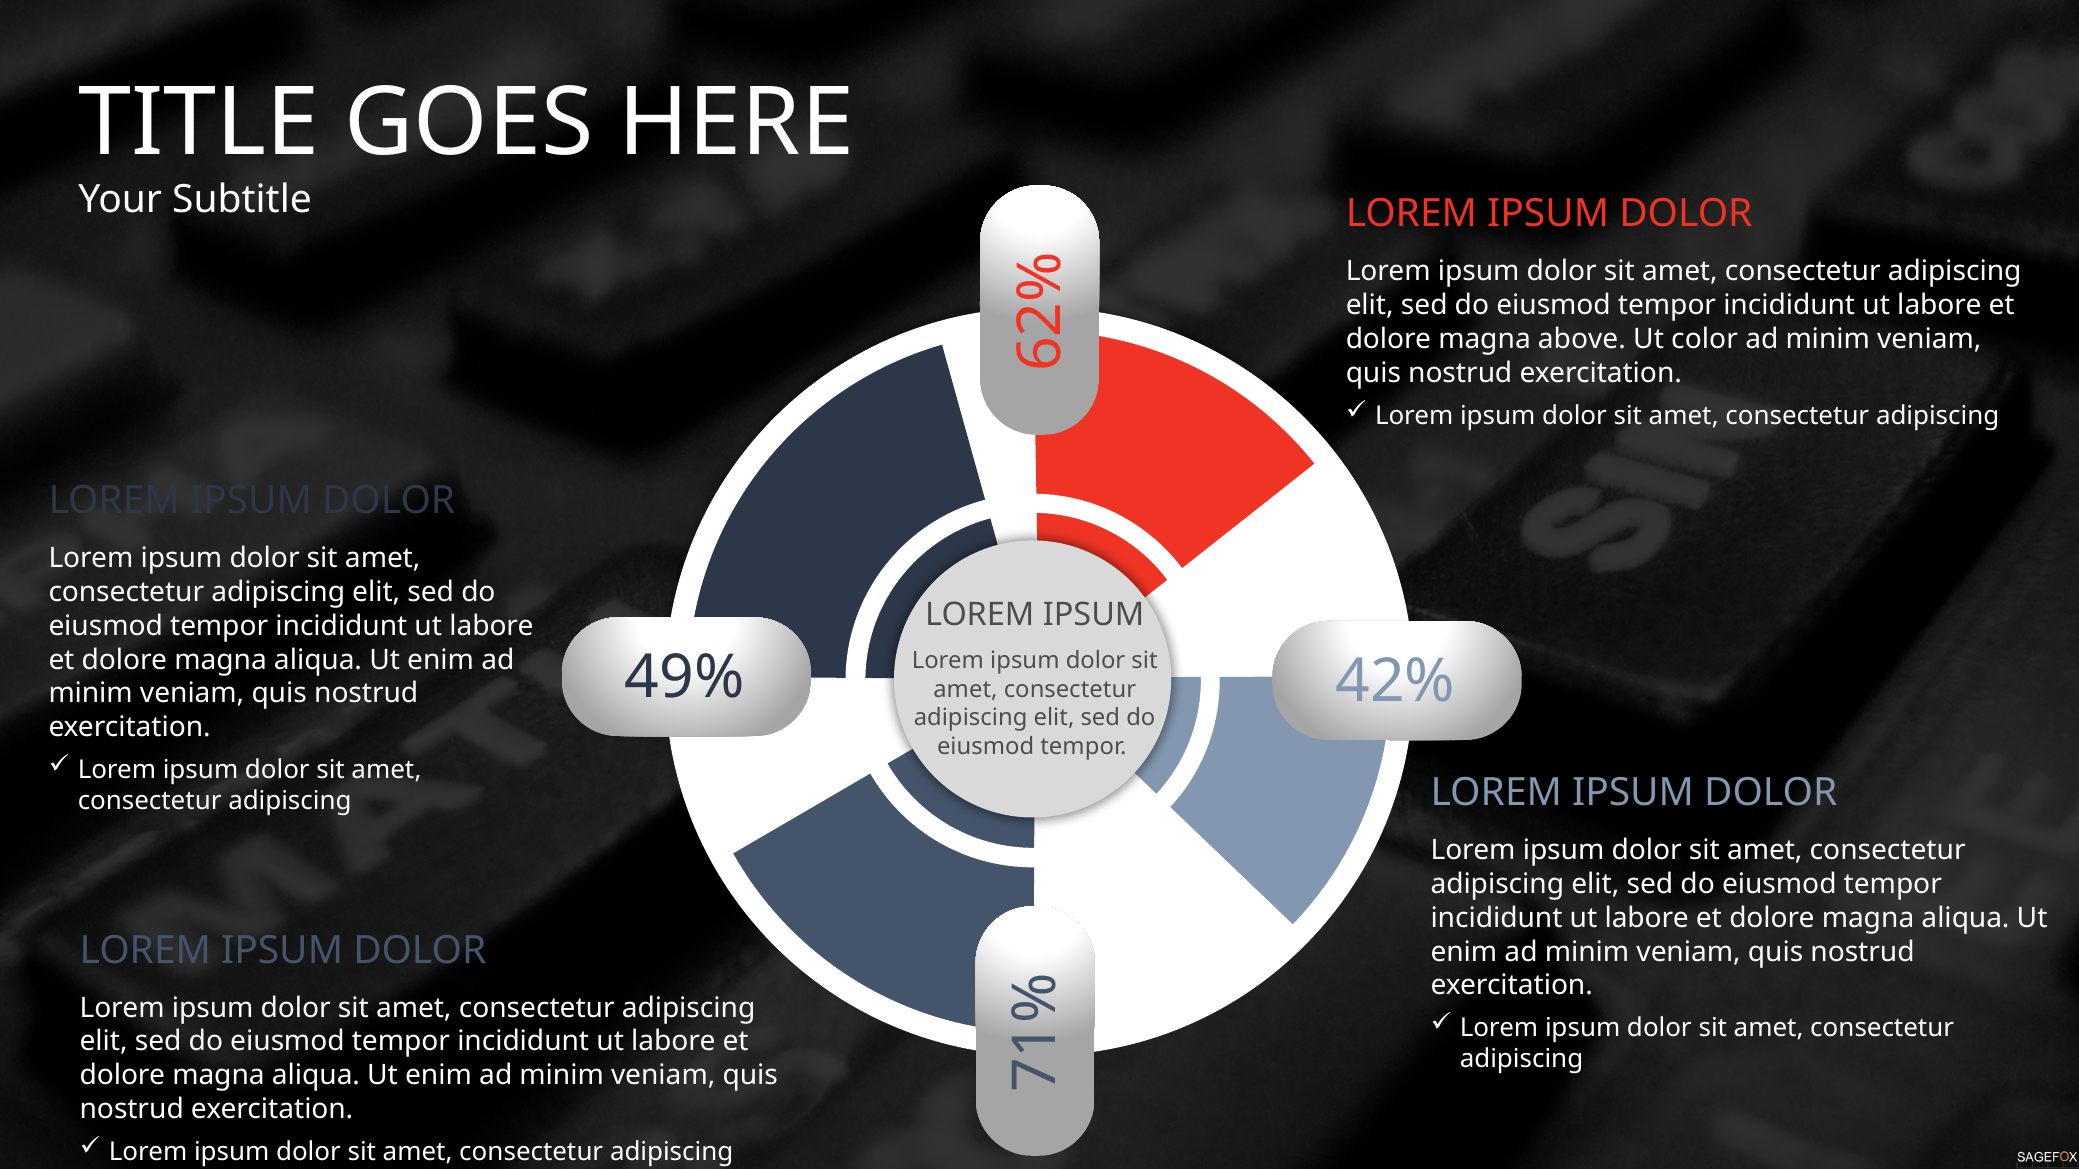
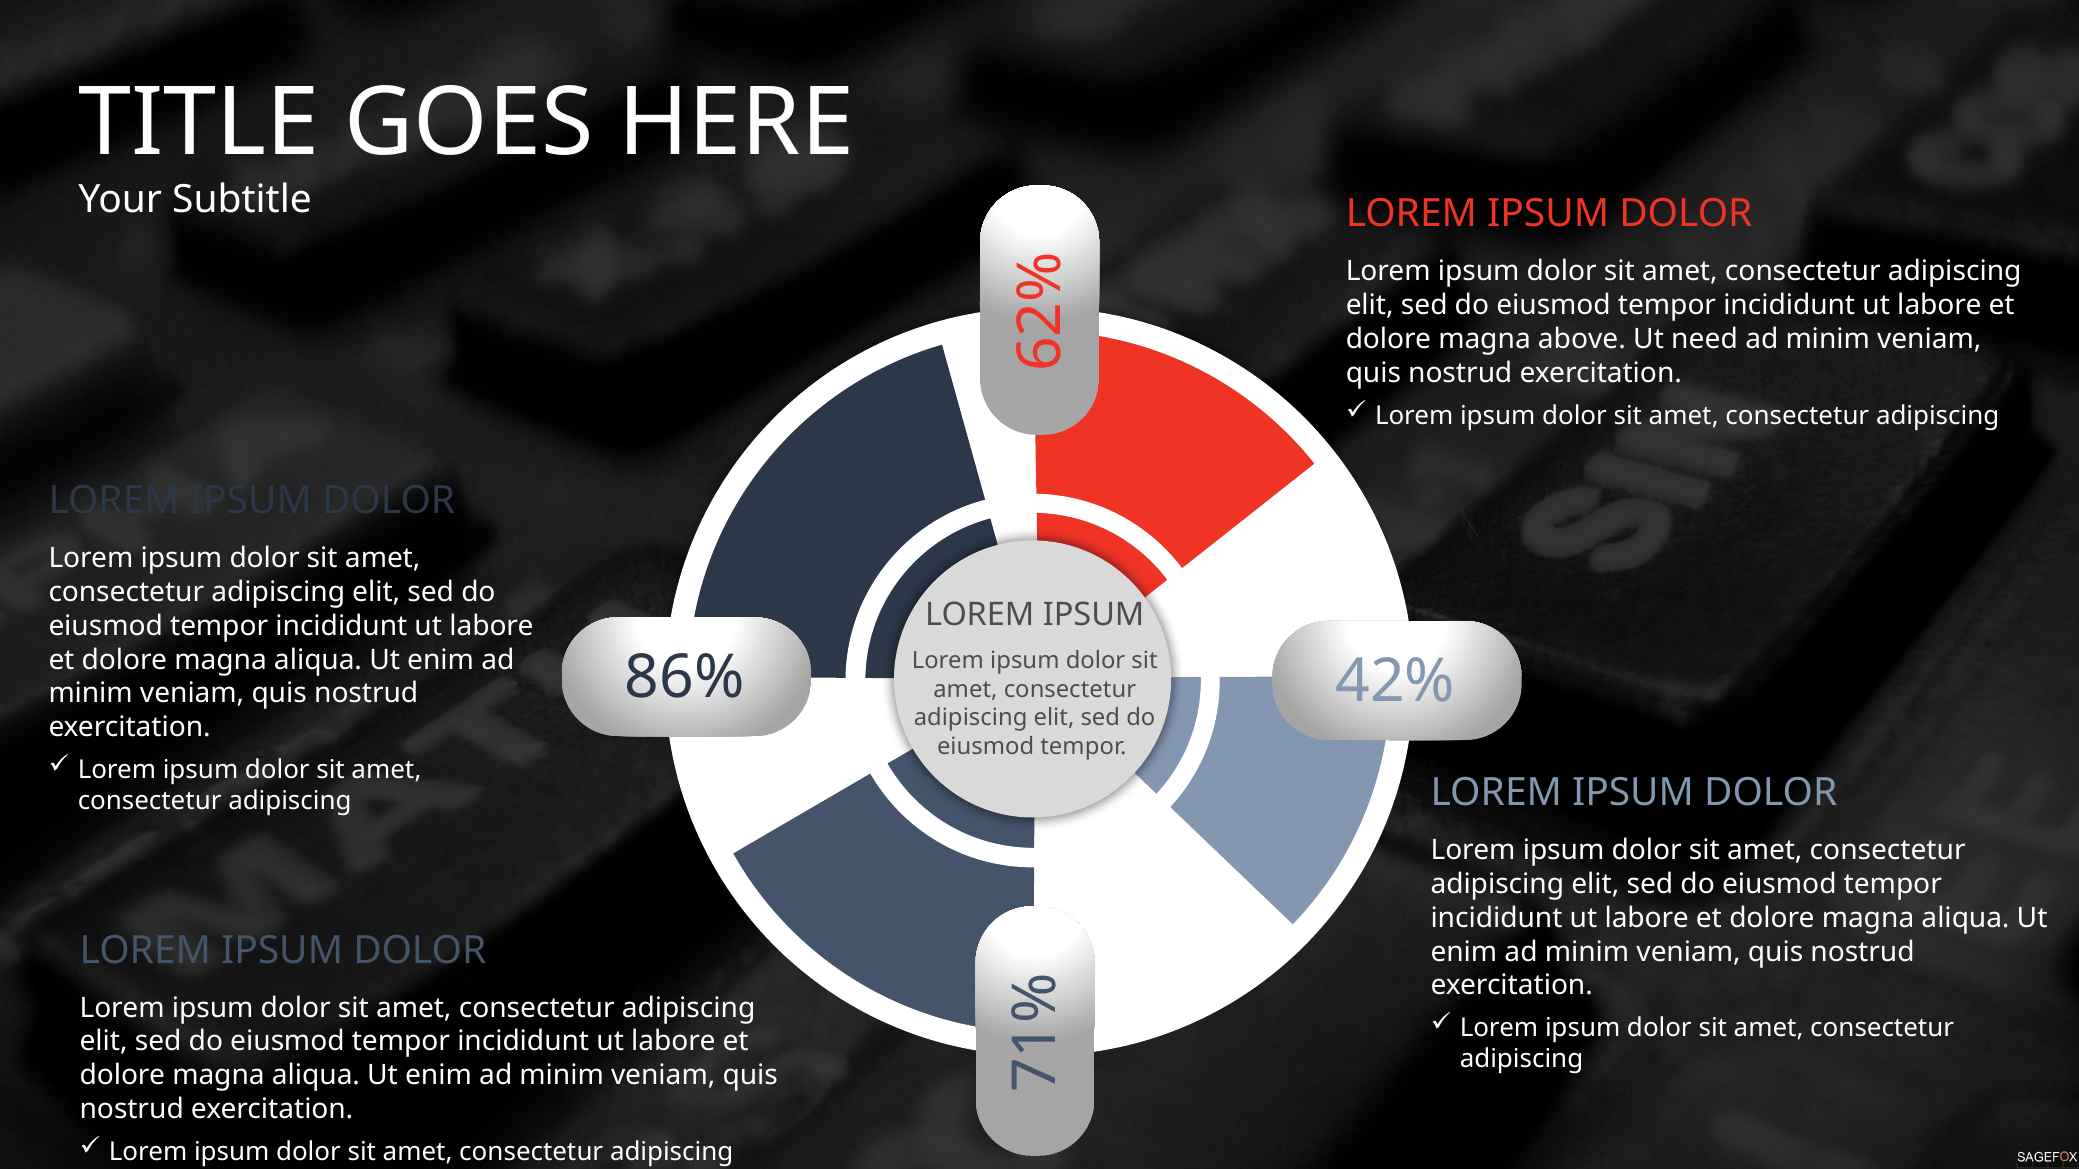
color: color -> need (1705, 339)
49%: 49% -> 86% (685, 678)
